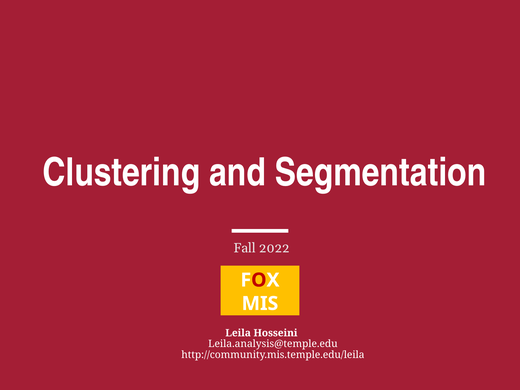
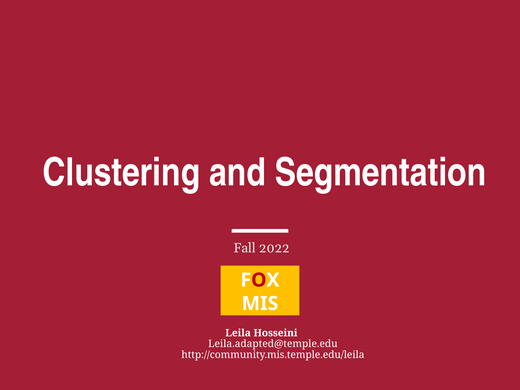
Leila.analysis@temple.edu: Leila.analysis@temple.edu -> Leila.adapted@temple.edu (273, 344)
